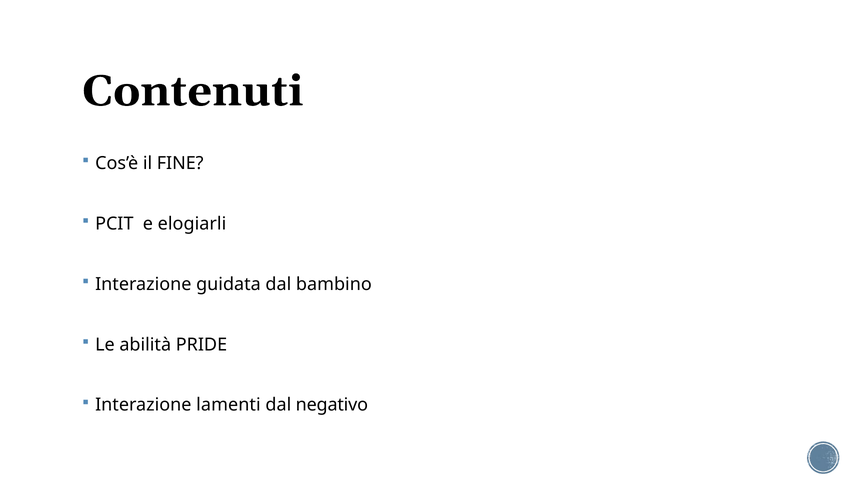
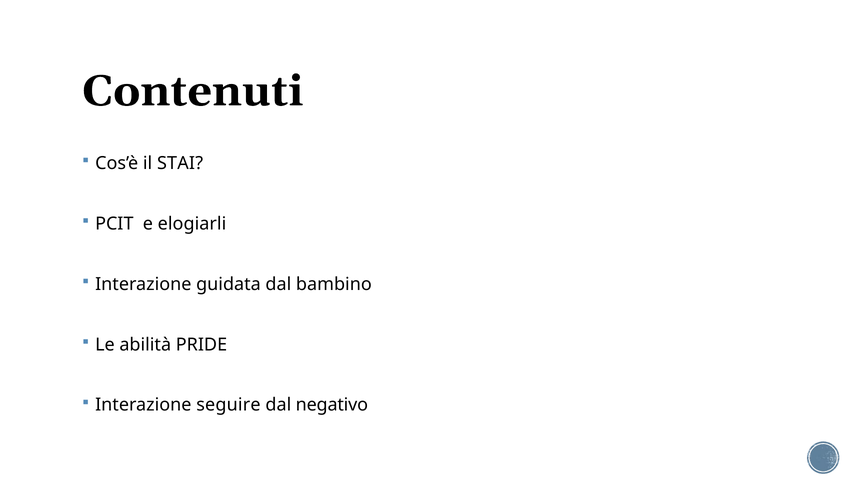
FINE: FINE -> STAI (180, 163)
lamenti: lamenti -> seguire (228, 405)
